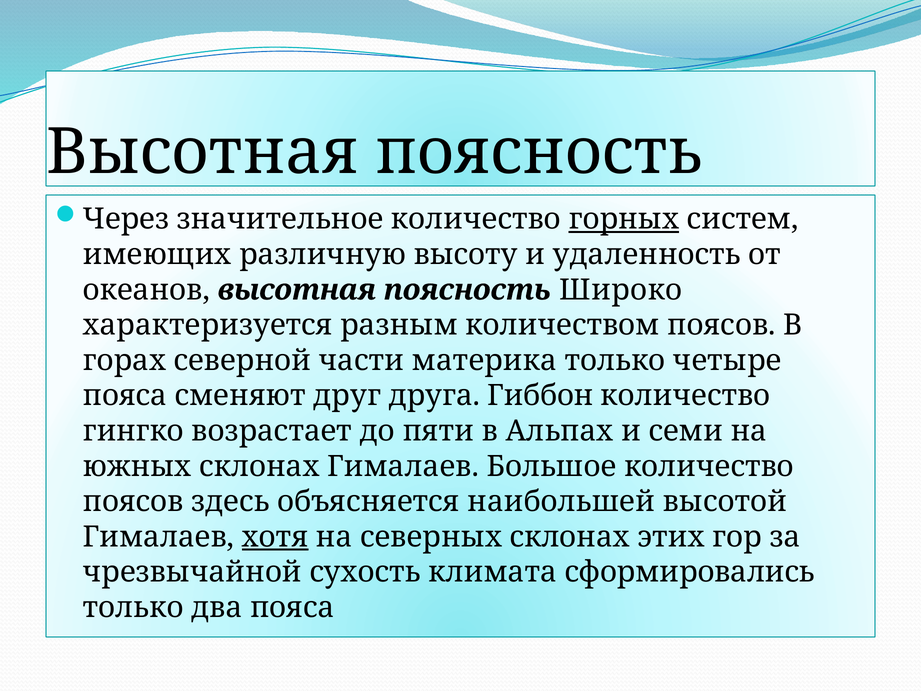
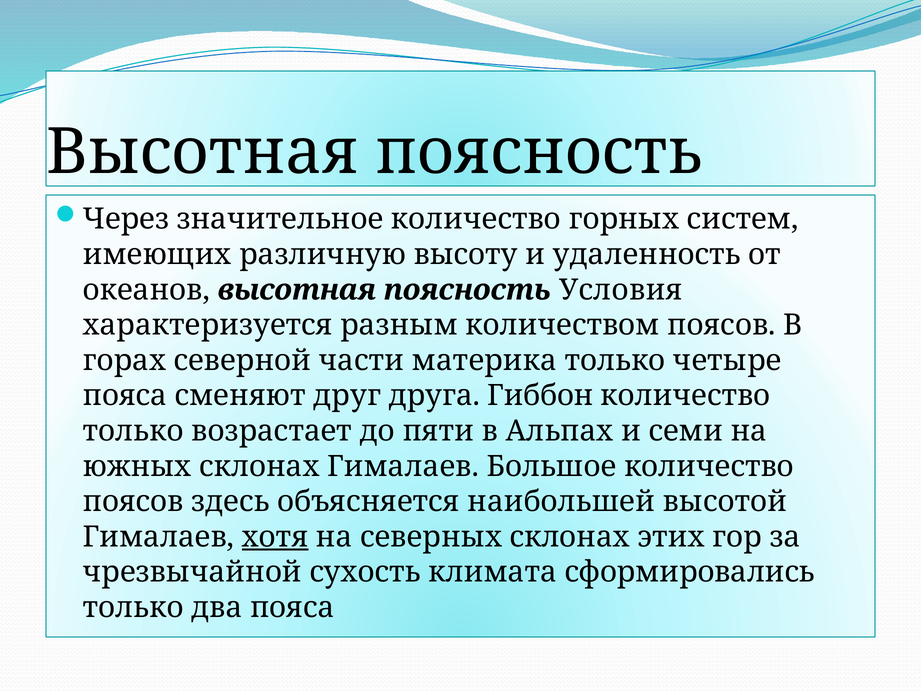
горных underline: present -> none (624, 219)
Широко: Широко -> Условия (621, 290)
гингко: гингко -> только (133, 431)
